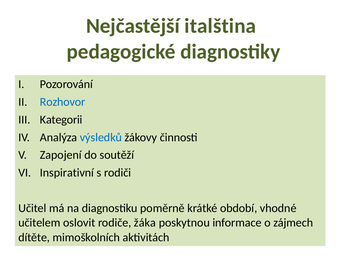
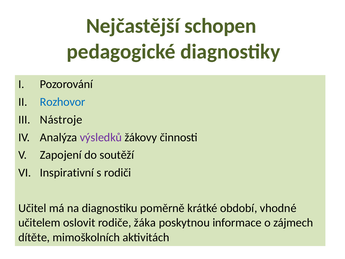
italština: italština -> schopen (220, 26)
Kategorii: Kategorii -> Nástroje (61, 120)
výsledků colour: blue -> purple (101, 137)
